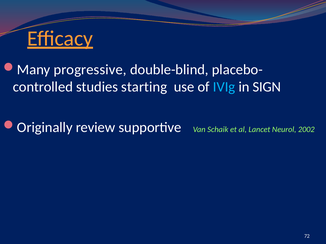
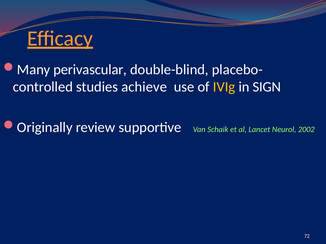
progressive: progressive -> perivascular (90, 70)
starting: starting -> achieve (144, 87)
IVIg colour: light blue -> yellow (224, 87)
